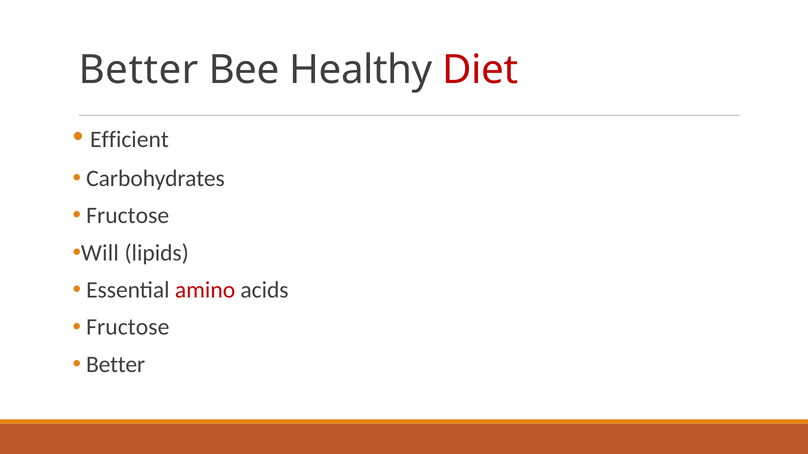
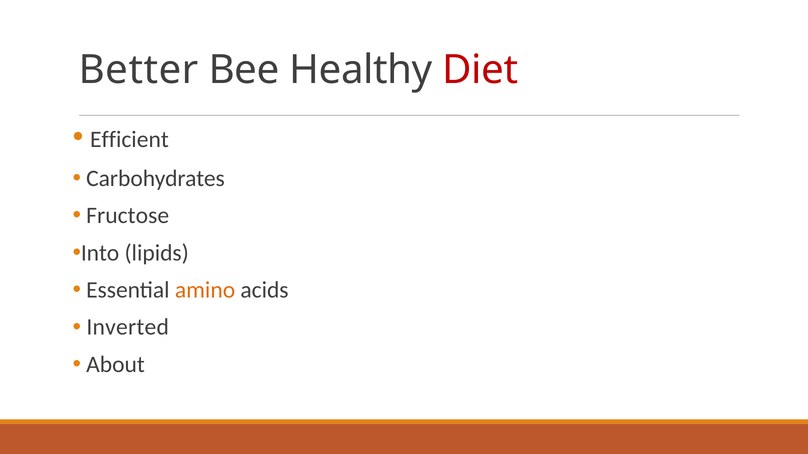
Will: Will -> Into (100, 253)
amino colour: red -> orange (205, 290)
Fructose: Fructose -> Inverted (128, 328)
Better: Better -> About (115, 365)
